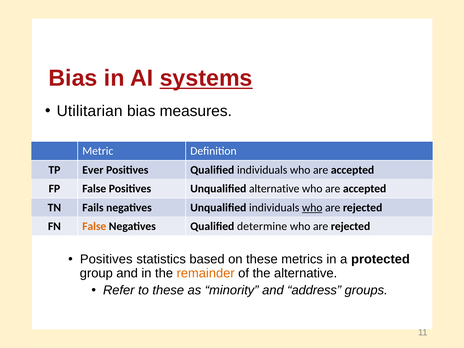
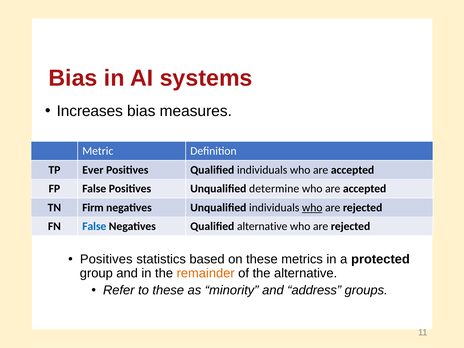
systems underline: present -> none (206, 78)
Utilitarian: Utilitarian -> Increases (90, 111)
Unqualified alternative: alternative -> determine (274, 189)
Fails: Fails -> Firm (93, 208)
False colour: orange -> blue (94, 226)
Qualified determine: determine -> alternative (262, 226)
